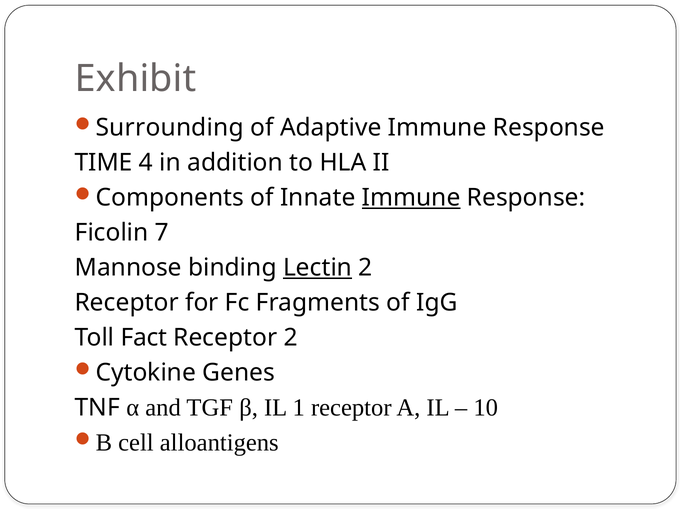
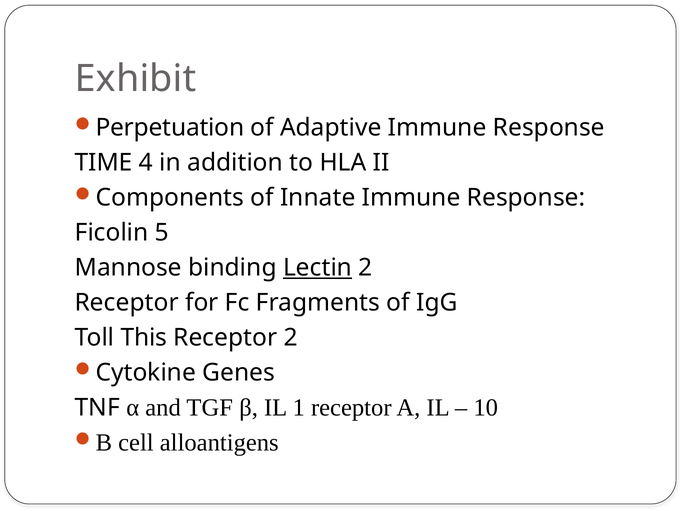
Surrounding: Surrounding -> Perpetuation (170, 128)
Immune underline: present -> none (411, 198)
7: 7 -> 5 (162, 233)
Fact: Fact -> This (144, 338)
